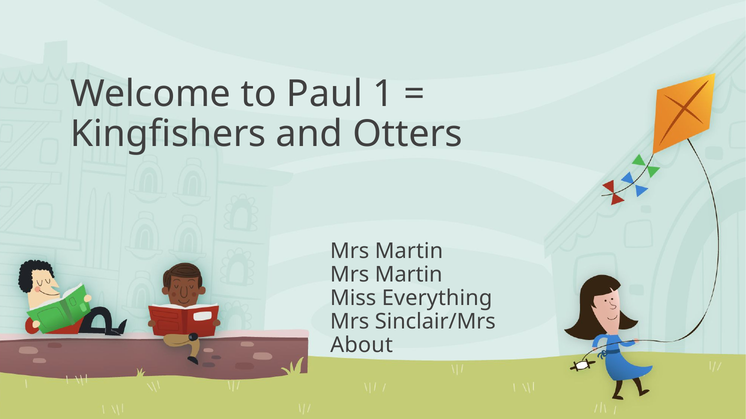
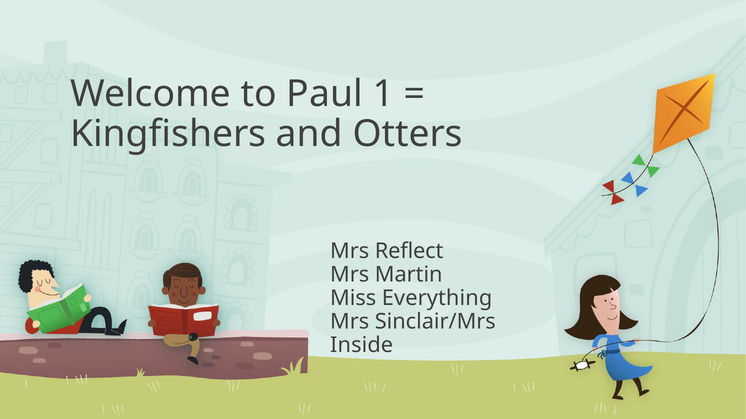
Martin: Martin -> Reflect (409, 252)
About: About -> Inside (362, 346)
